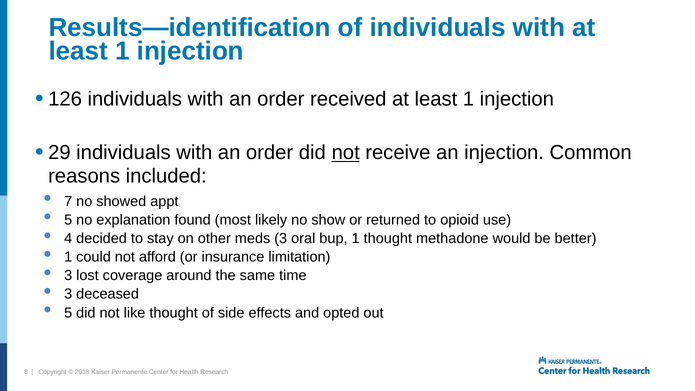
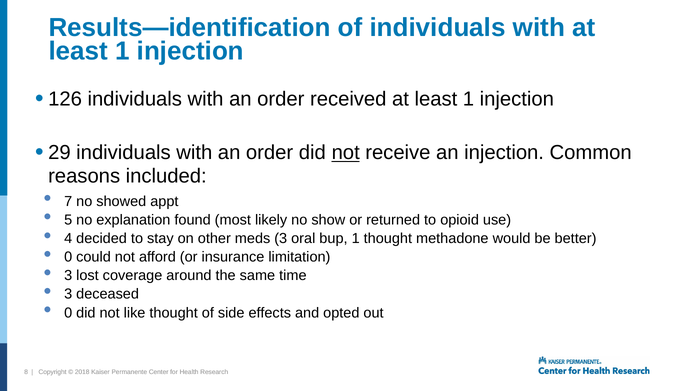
1: 1 -> 0 (68, 257)
5: 5 -> 0 (68, 313)
